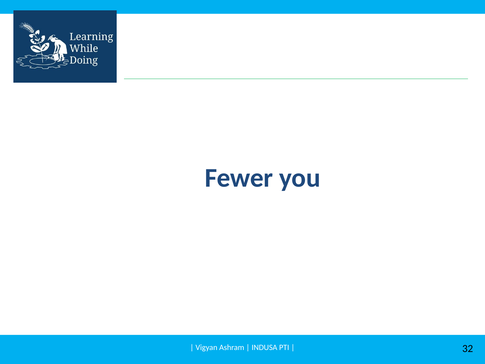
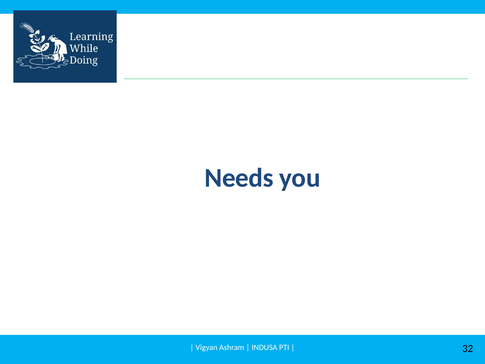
Fewer: Fewer -> Needs (239, 178)
